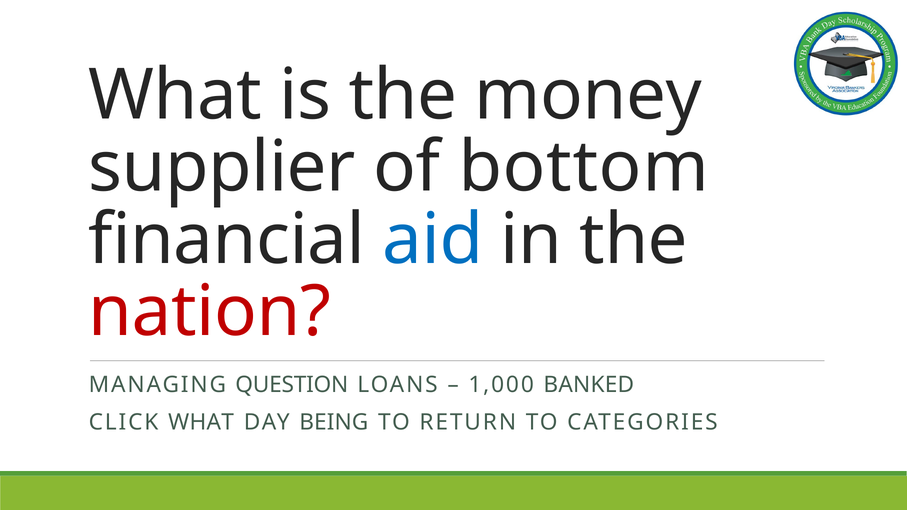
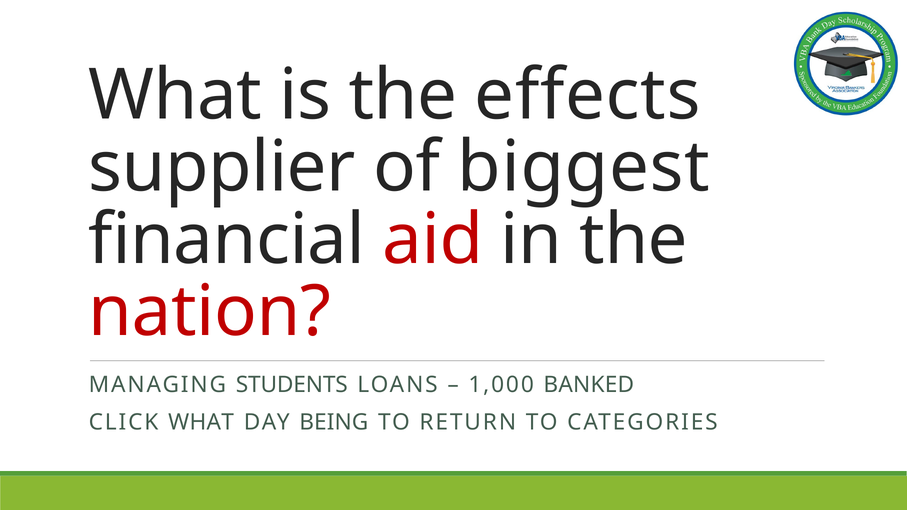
money: money -> effects (588, 95)
bottom: bottom -> biggest (584, 168)
aid colour: blue -> red (433, 240)
QUESTION: QUESTION -> STUDENTS (292, 385)
